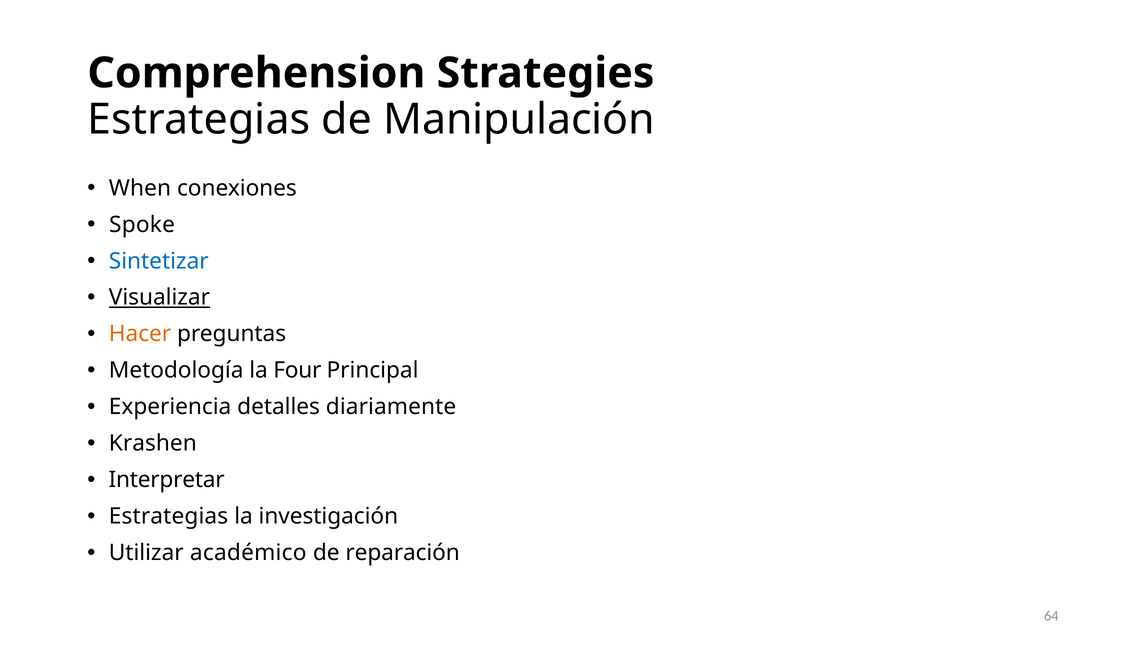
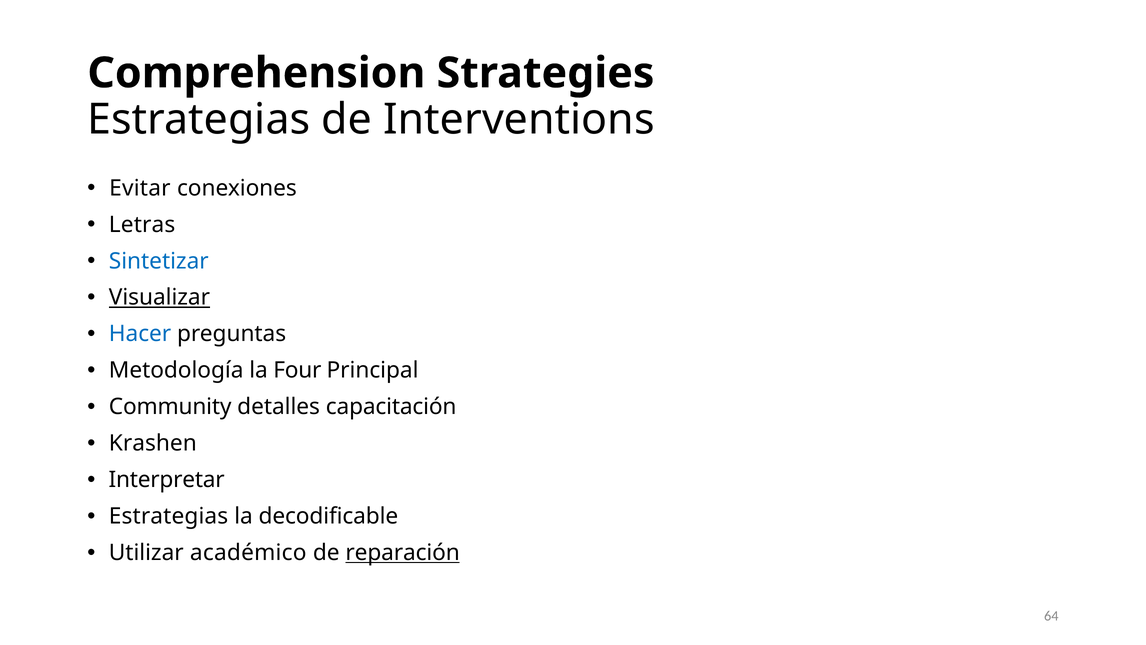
Manipulación: Manipulación -> Interventions (519, 120)
When: When -> Evitar (140, 188)
Spoke: Spoke -> Letras (142, 224)
Hacer colour: orange -> blue (140, 334)
Experiencia: Experiencia -> Community (170, 407)
diariamente: diariamente -> capacitación (391, 407)
investigación: investigación -> decodificable (328, 516)
reparación underline: none -> present (403, 552)
